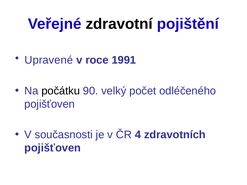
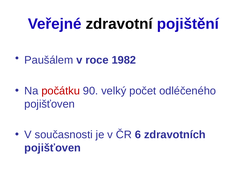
Upravené: Upravené -> Paušálem (49, 60)
1991: 1991 -> 1982 (124, 60)
počátku colour: black -> red (61, 91)
4: 4 -> 6 (138, 135)
